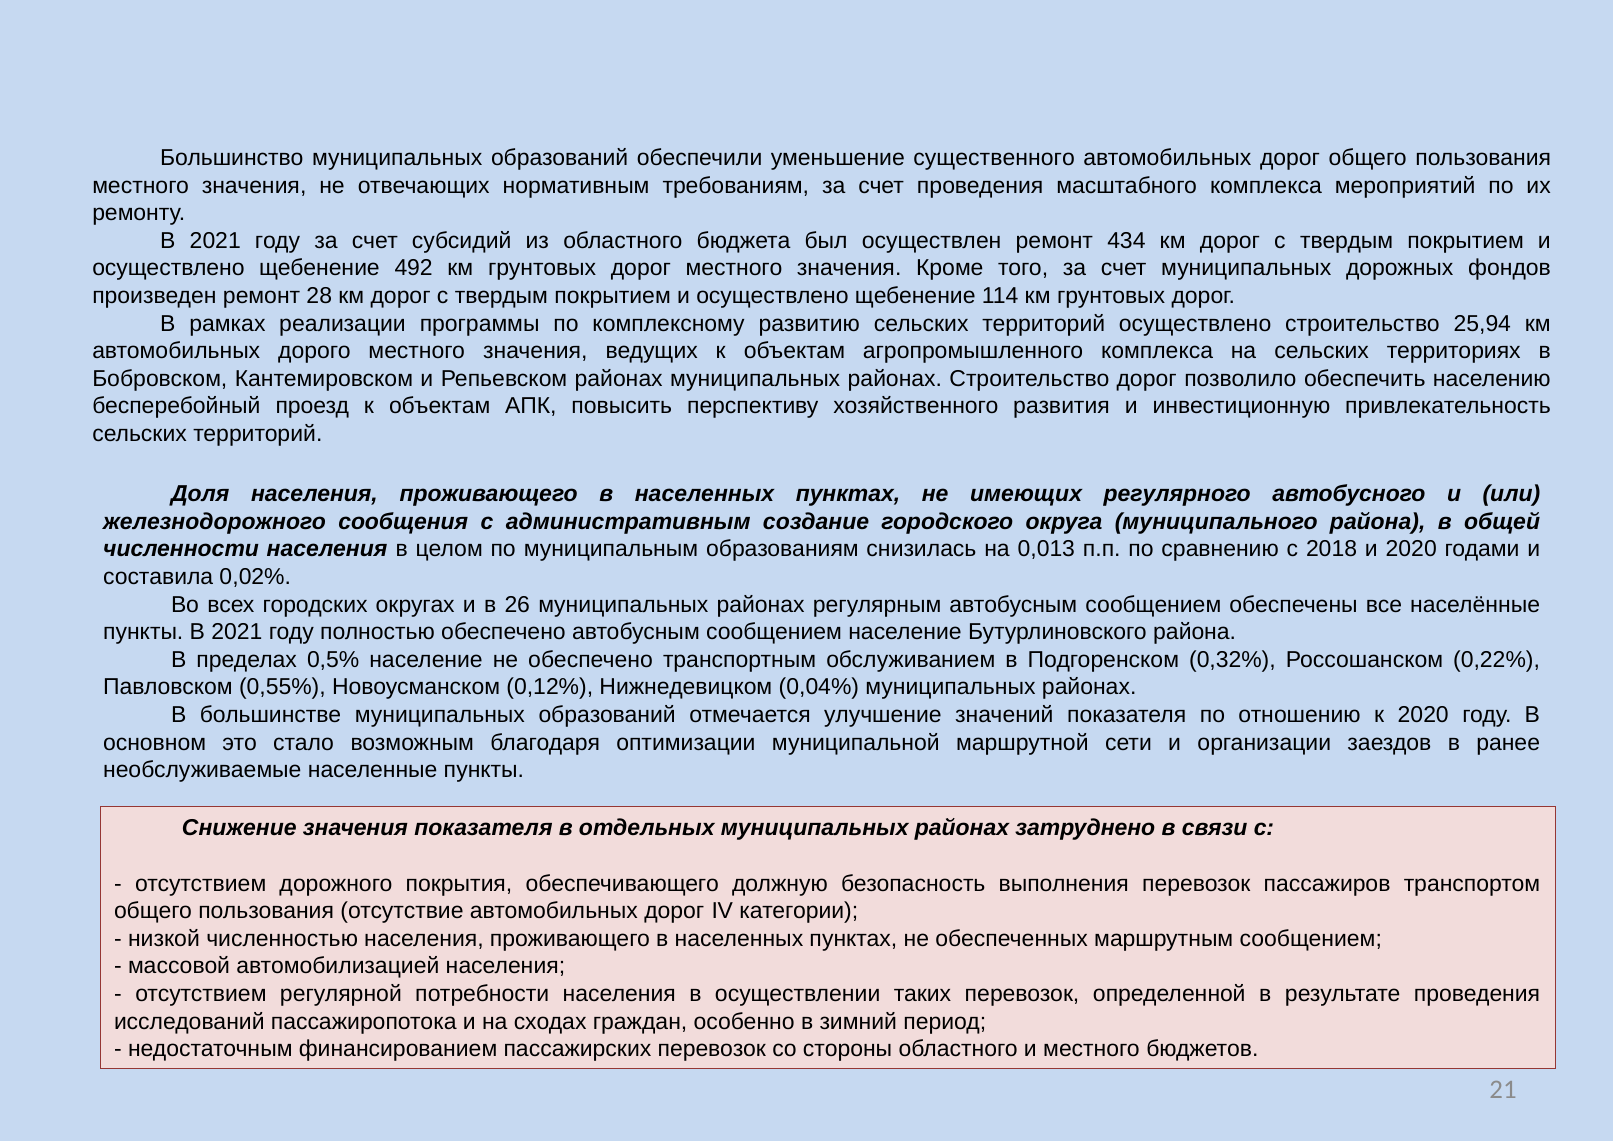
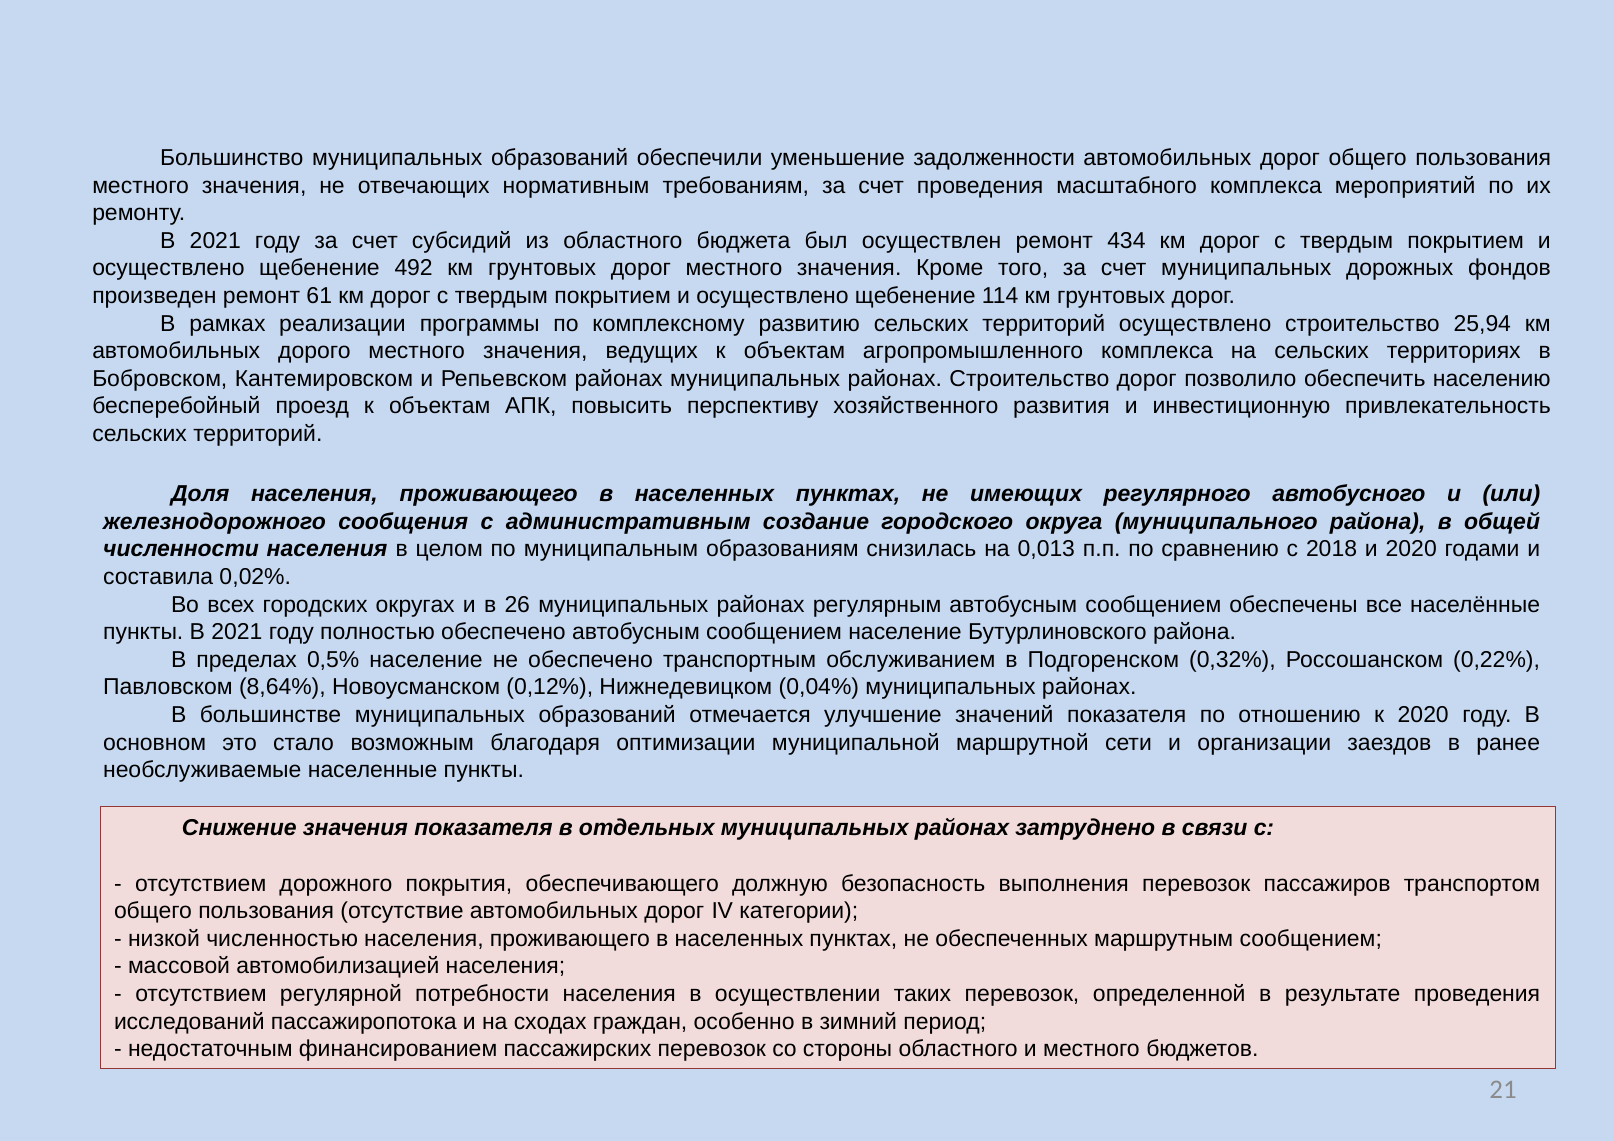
существенного: существенного -> задолженности (994, 158)
28: 28 -> 61 (319, 296)
0,55%: 0,55% -> 8,64% (282, 687)
